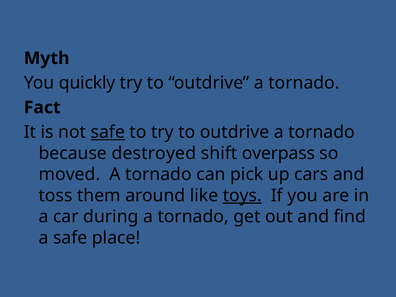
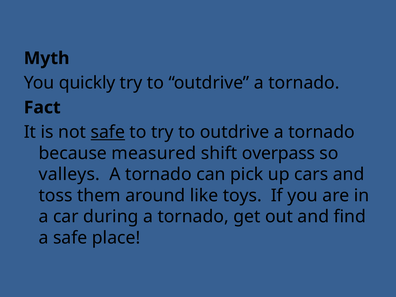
destroyed: destroyed -> measured (154, 153)
moved: moved -> valleys (69, 174)
toys underline: present -> none (242, 196)
